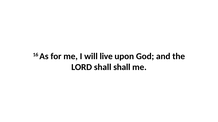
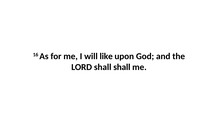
live: live -> like (106, 56)
